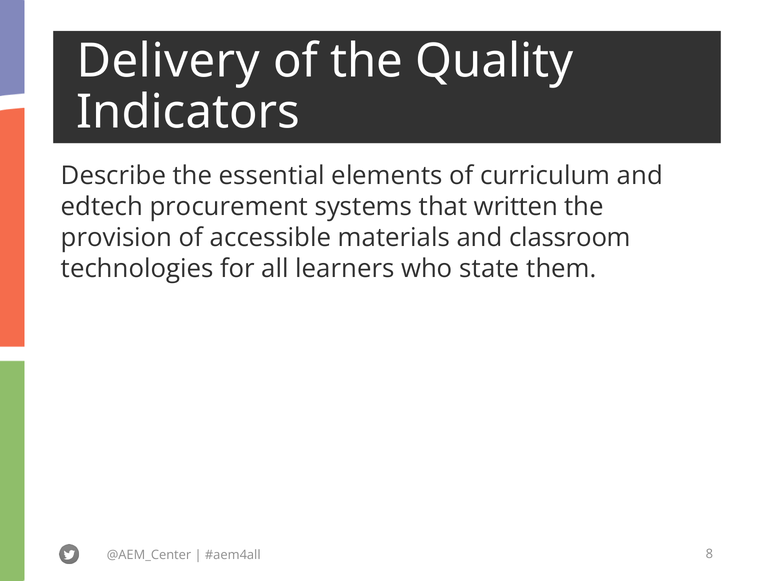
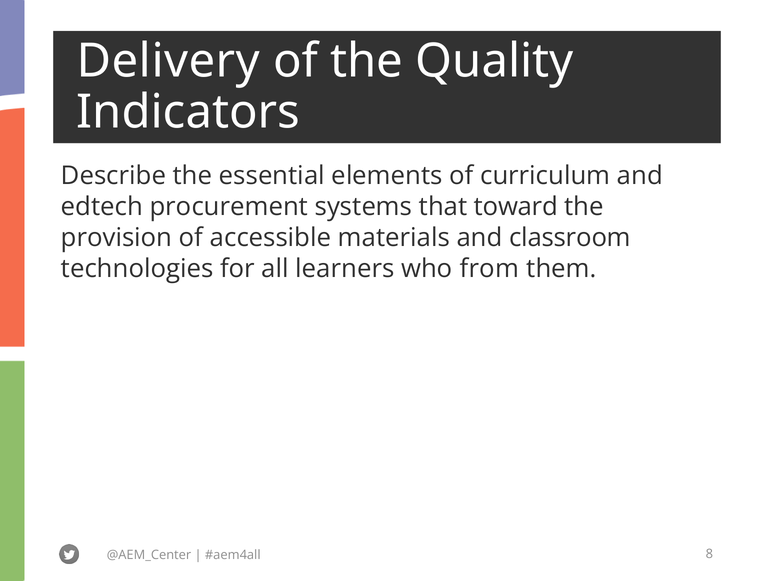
written: written -> toward (516, 207)
state: state -> from (489, 269)
